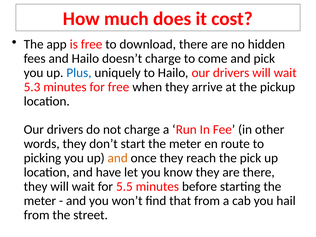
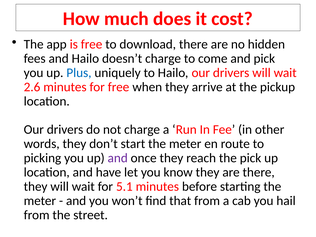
5.3: 5.3 -> 2.6 (32, 87)
and colour: orange -> purple (118, 158)
5.5: 5.5 -> 5.1 (124, 186)
